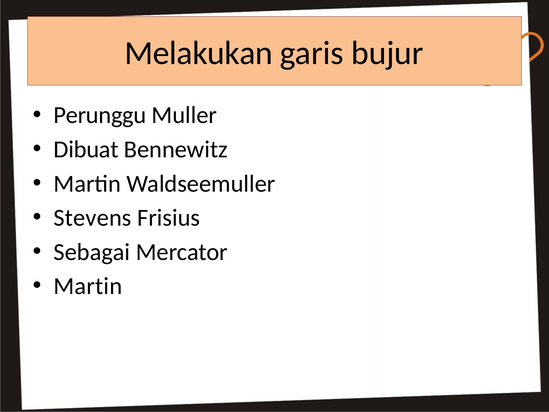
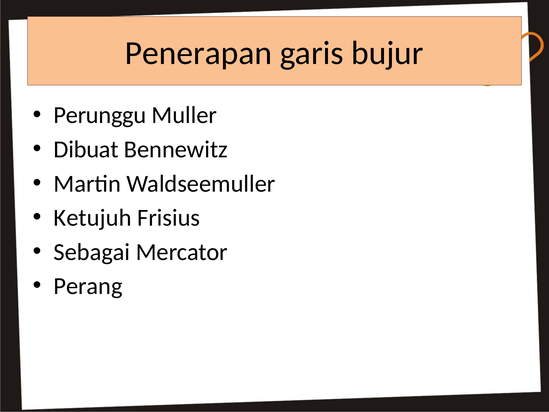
Melakukan: Melakukan -> Penerapan (199, 53)
Stevens: Stevens -> Ketujuh (93, 218)
Martin: Martin -> Perang (88, 286)
